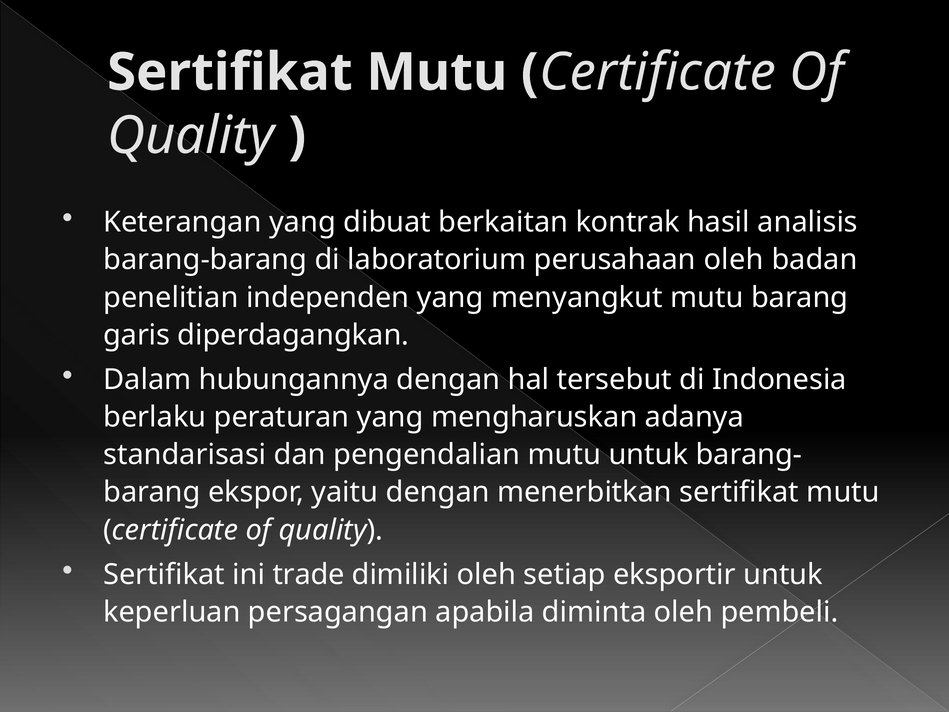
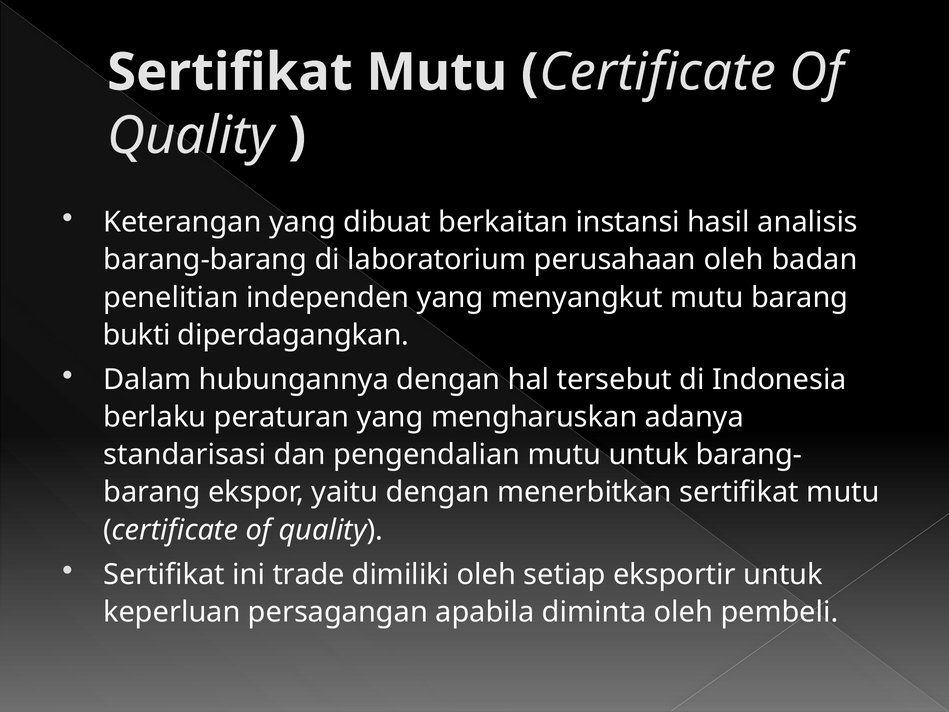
kontrak: kontrak -> instansi (628, 222)
garis: garis -> bukti (137, 335)
